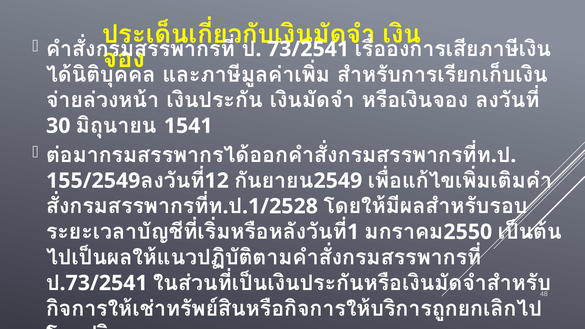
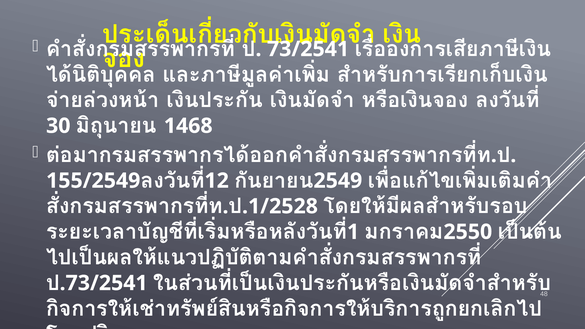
1541: 1541 -> 1468 (188, 126)
